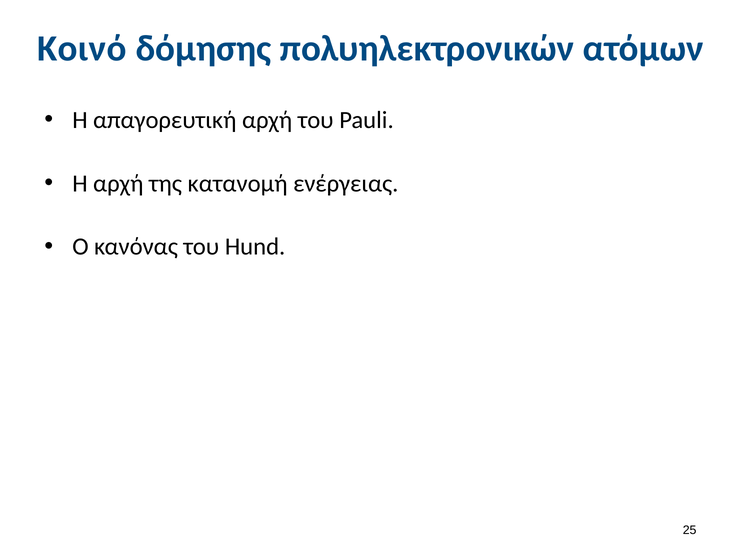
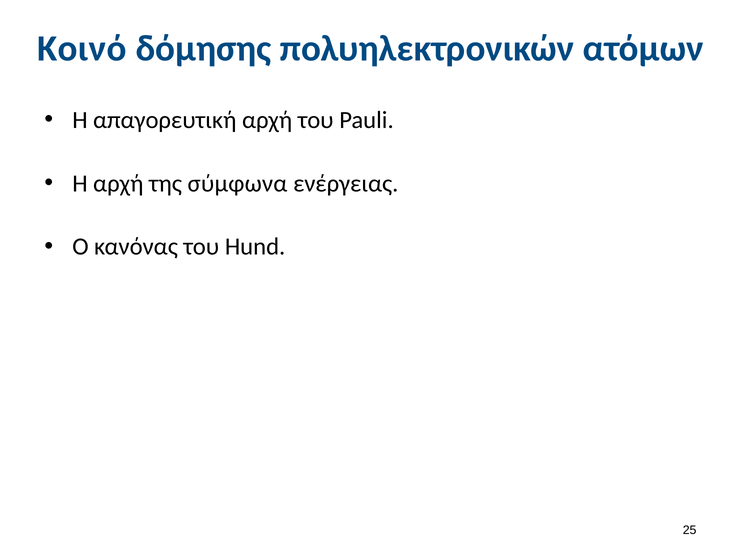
κατανομή: κατανομή -> σύμφωνα (237, 184)
